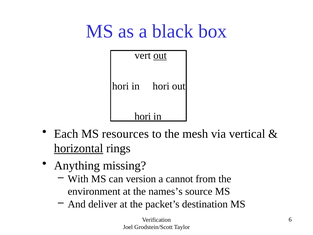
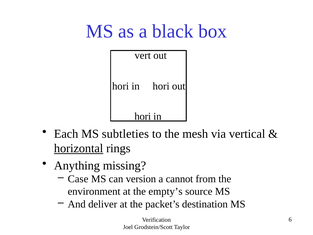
out underline: present -> none (160, 55)
resources: resources -> subtleties (125, 134)
With: With -> Case (78, 179)
names’s: names’s -> empty’s (165, 191)
